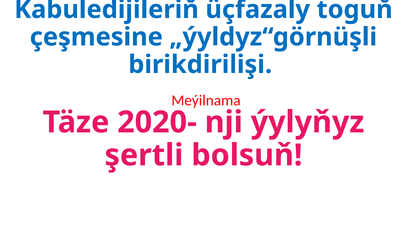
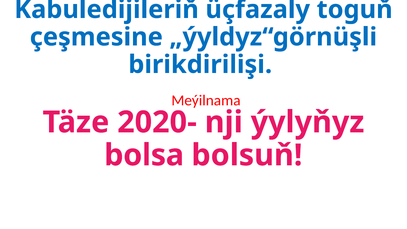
şertli: şertli -> bolsa (144, 155)
